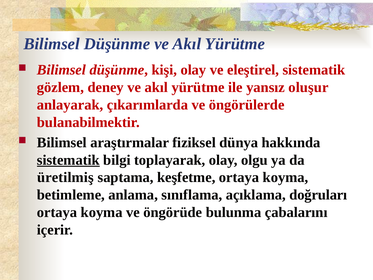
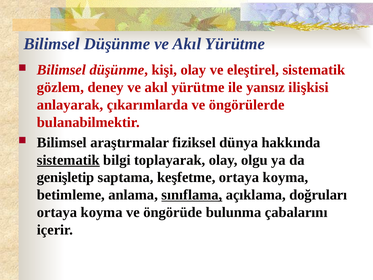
oluşur: oluşur -> ilişkisi (309, 87)
üretilmiş: üretilmiş -> genişletip (66, 177)
sınıflama underline: none -> present (192, 195)
